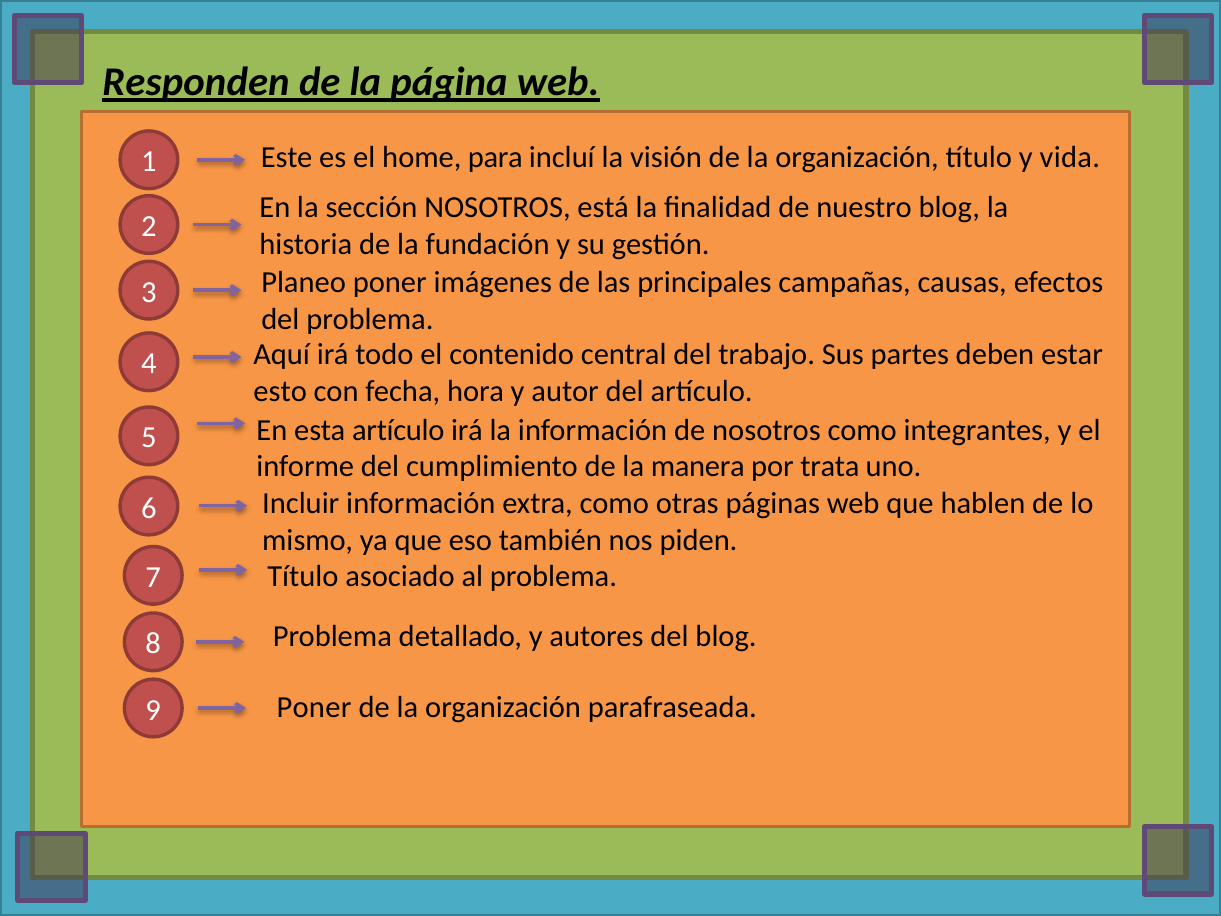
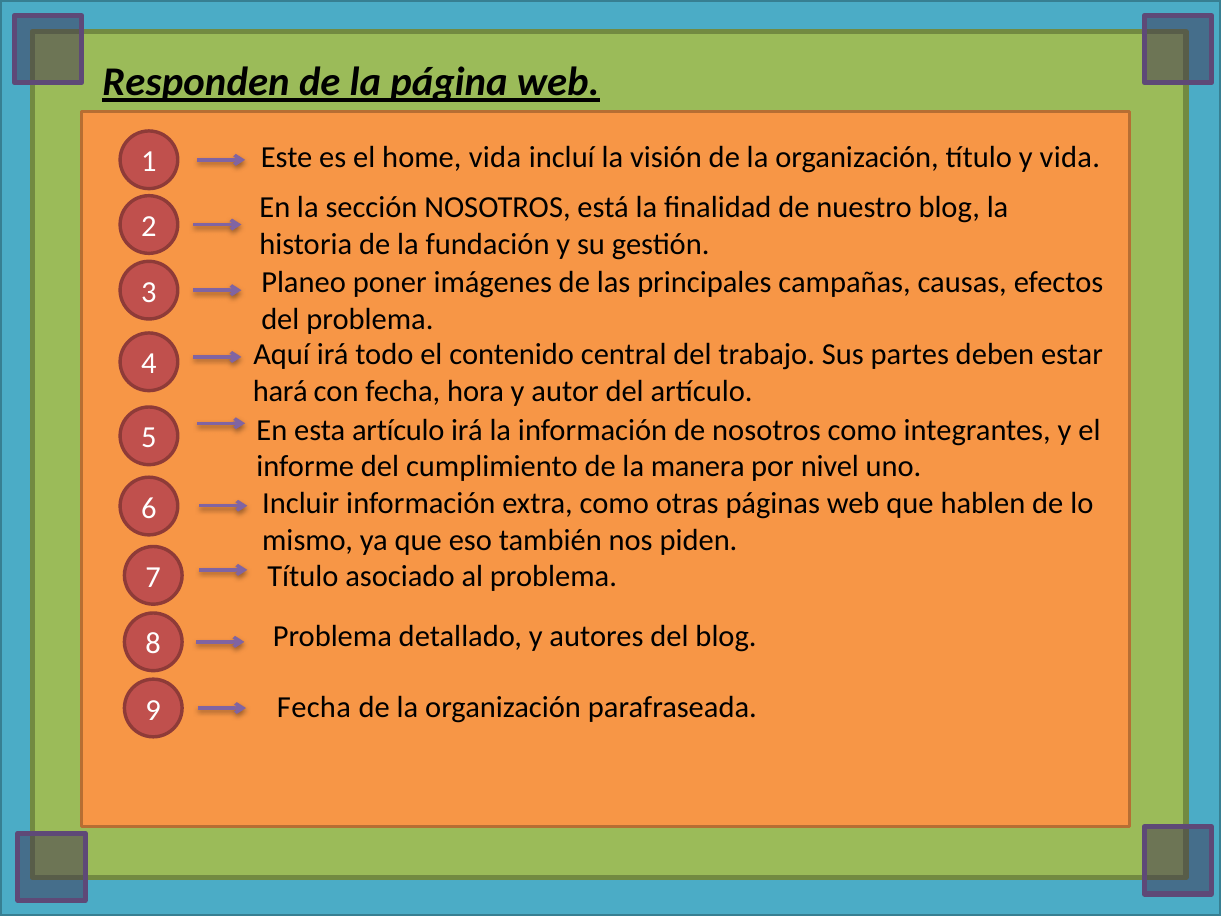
home para: para -> vida (495, 157)
esto: esto -> hará (280, 391)
trata: trata -> nivel (830, 467)
Poner: Poner -> Fecha (314, 707)
